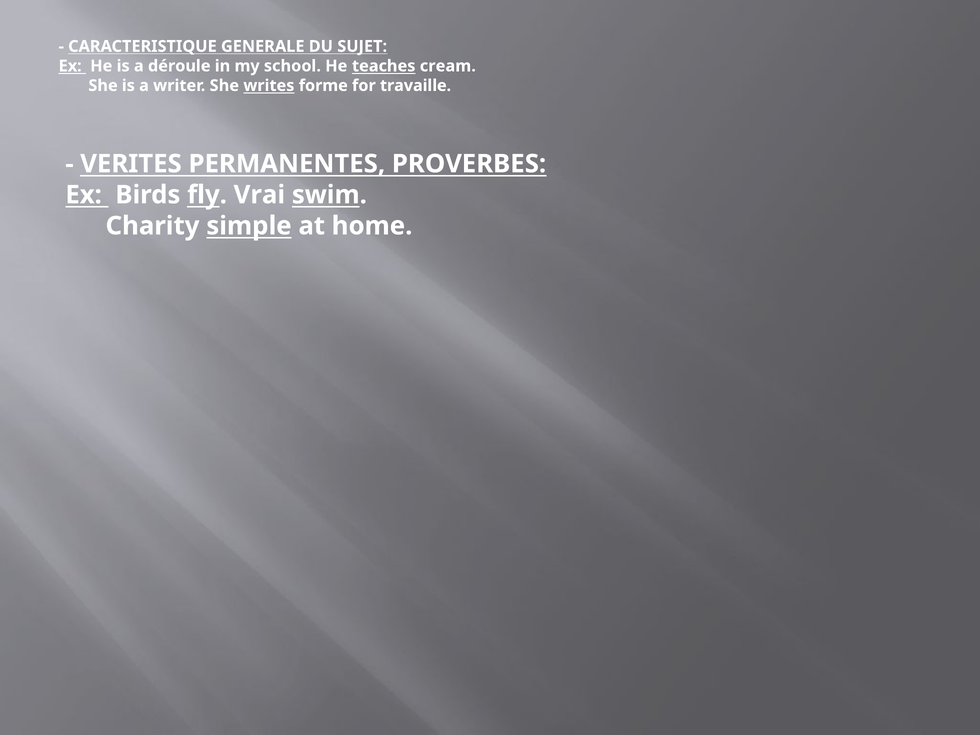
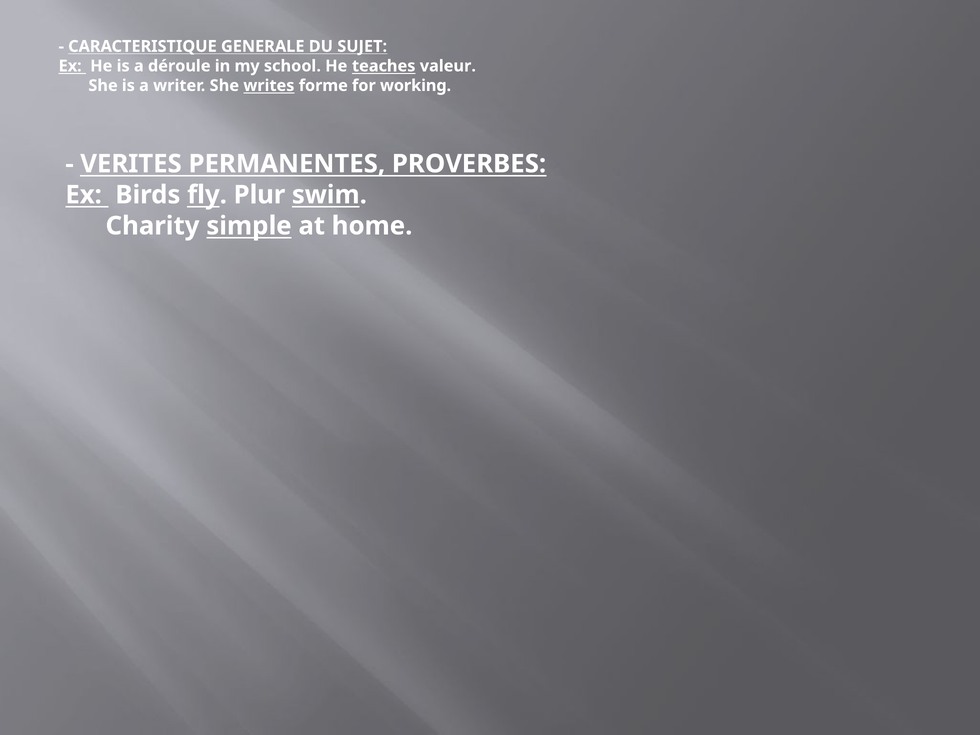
cream: cream -> valeur (448, 66)
travaille: travaille -> working (416, 86)
Vrai: Vrai -> Plur (259, 195)
